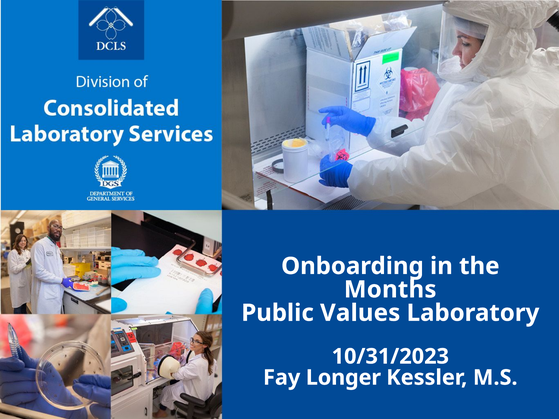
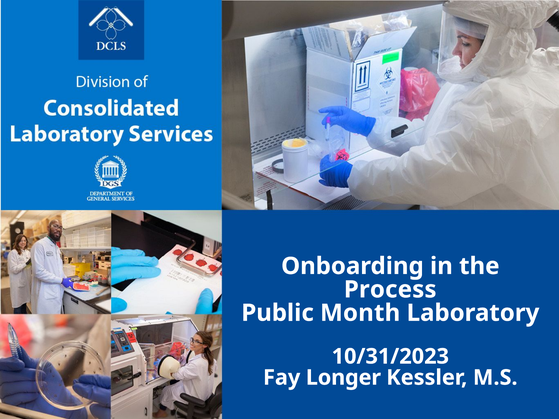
Months: Months -> Process (390, 290)
Values: Values -> Month (360, 313)
